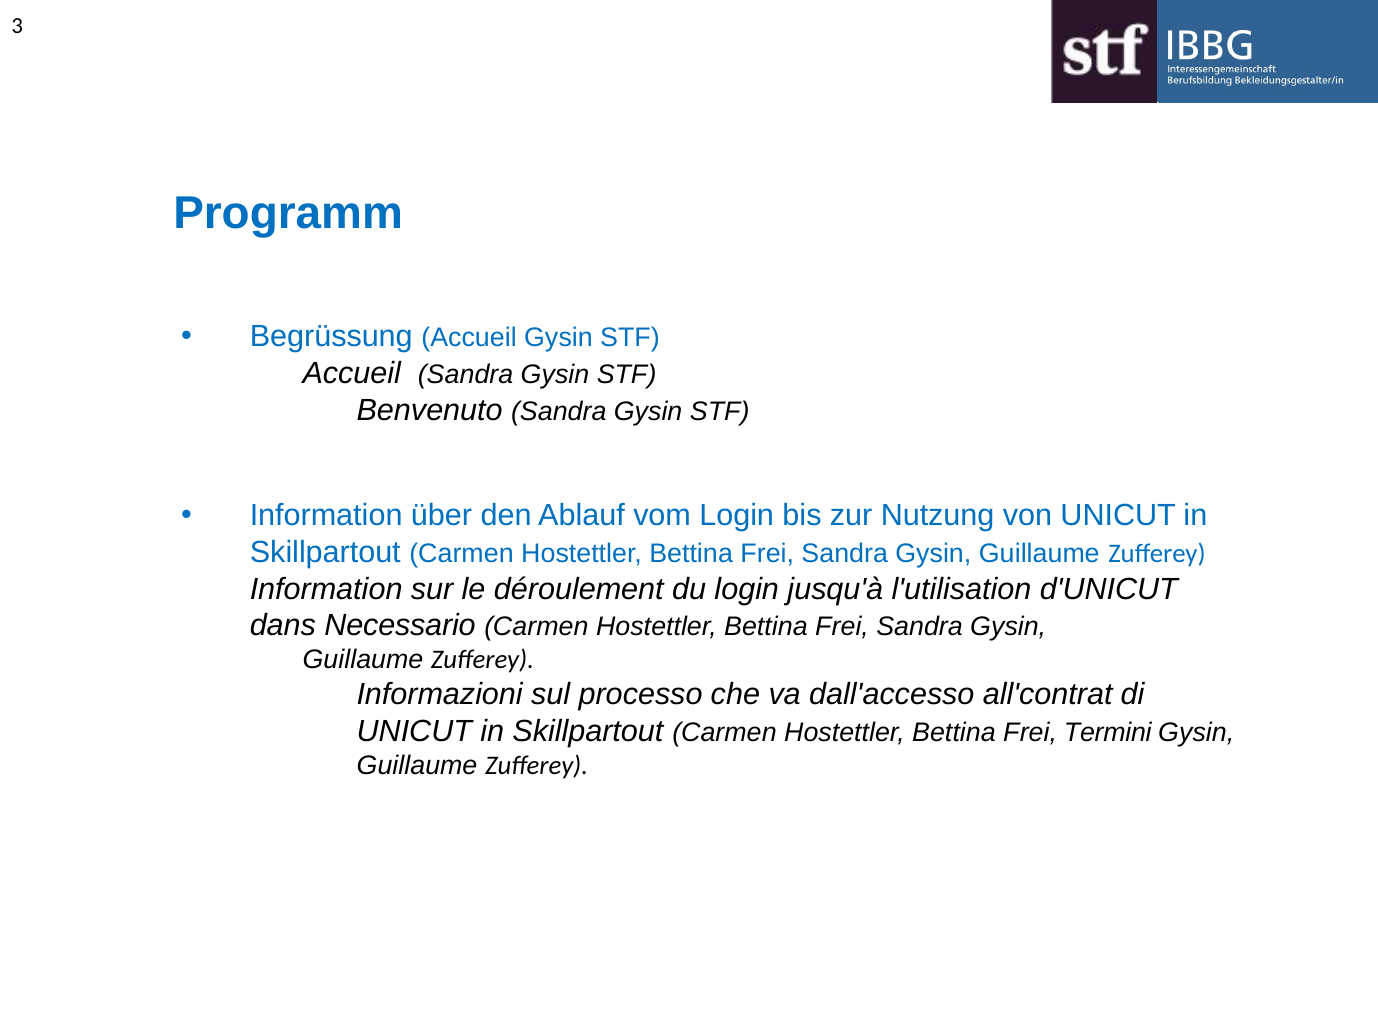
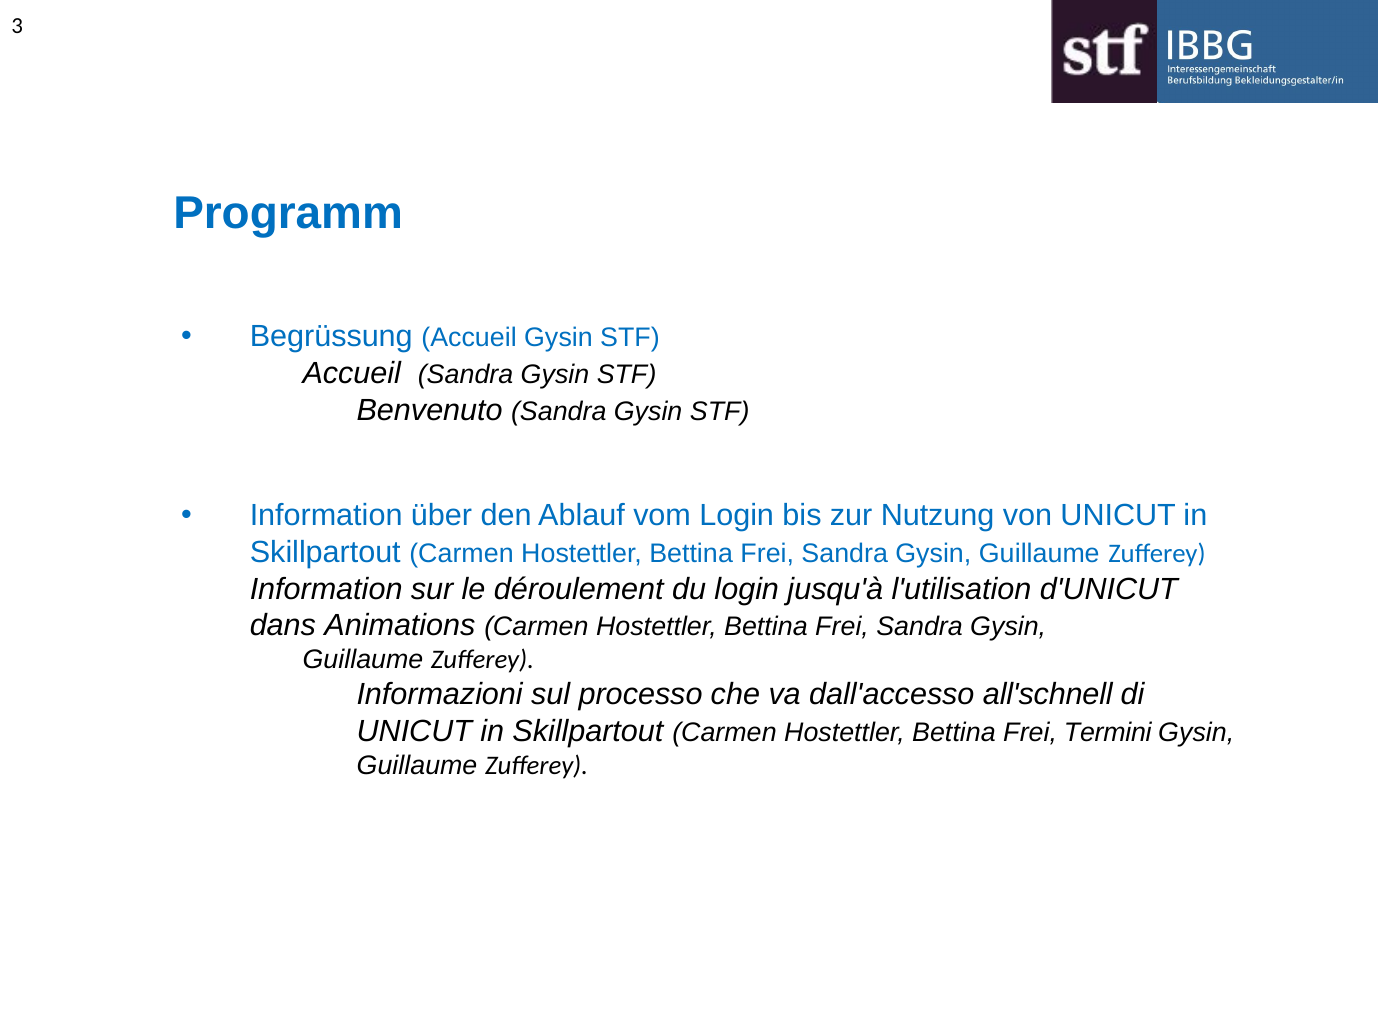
Necessario: Necessario -> Animations (400, 626)
all'contrat: all'contrat -> all'schnell (1048, 695)
